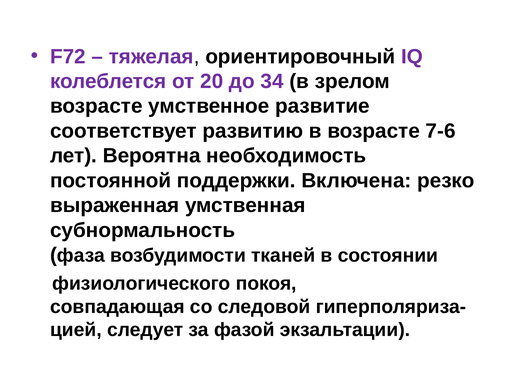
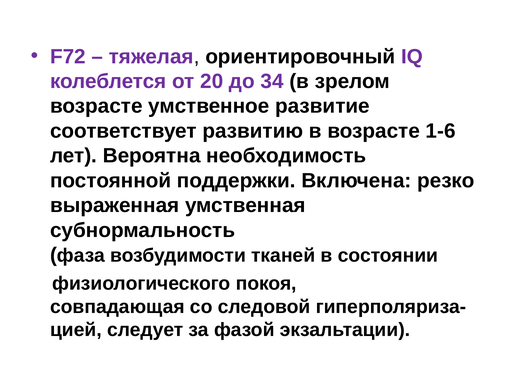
7-6: 7-6 -> 1-6 (441, 131)
